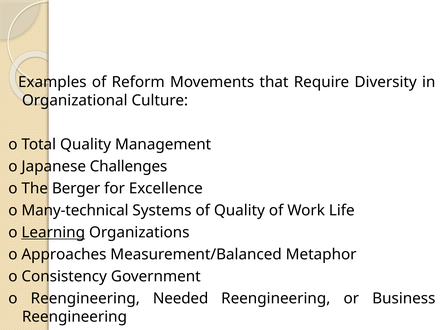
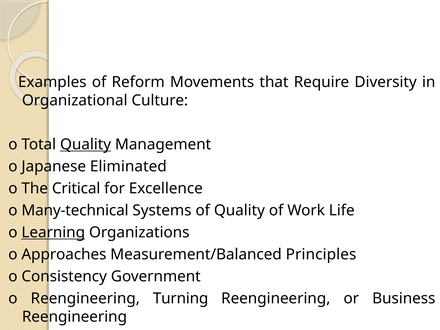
Quality underline: none -> present (86, 144)
Challenges: Challenges -> Eliminated (128, 166)
Berger: Berger -> Critical (76, 188)
Metaphor: Metaphor -> Principles (321, 254)
Needed: Needed -> Turning (181, 298)
